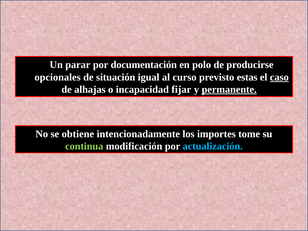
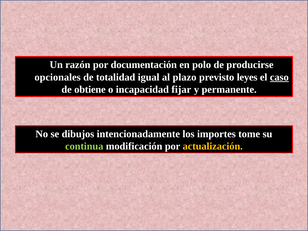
parar: parar -> razón (78, 65)
situación: situación -> totalidad (116, 77)
curso: curso -> plazo (185, 77)
estas: estas -> leyes (247, 77)
alhajas: alhajas -> obtiene (90, 89)
permanente underline: present -> none (229, 89)
obtiene: obtiene -> dibujos (78, 134)
actualización colour: light blue -> yellow (213, 146)
